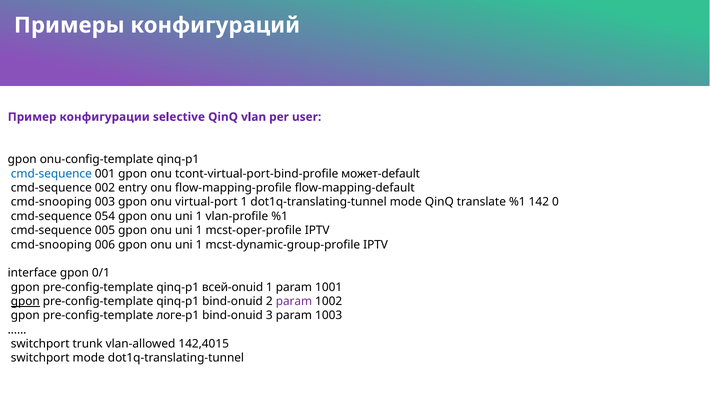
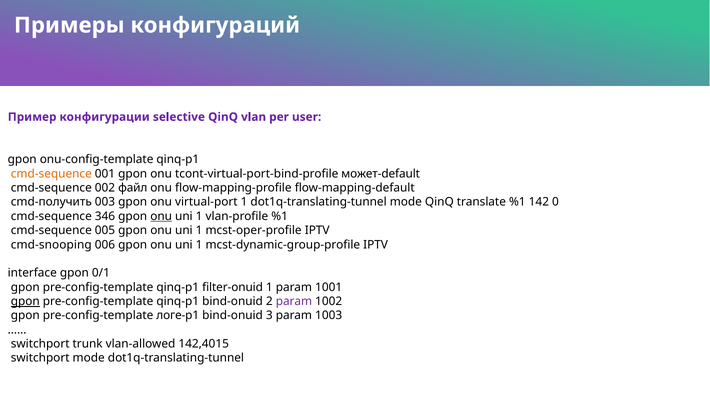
cmd-sequence colour: blue -> orange (51, 174)
entry: entry -> файл (133, 188)
cmd-snooping: cmd-snooping -> cmd-получить (51, 202)
054: 054 -> 346 (105, 216)
onu underline: none -> present (161, 216)
всей-onuid: всей-onuid -> filter-onuid (233, 287)
